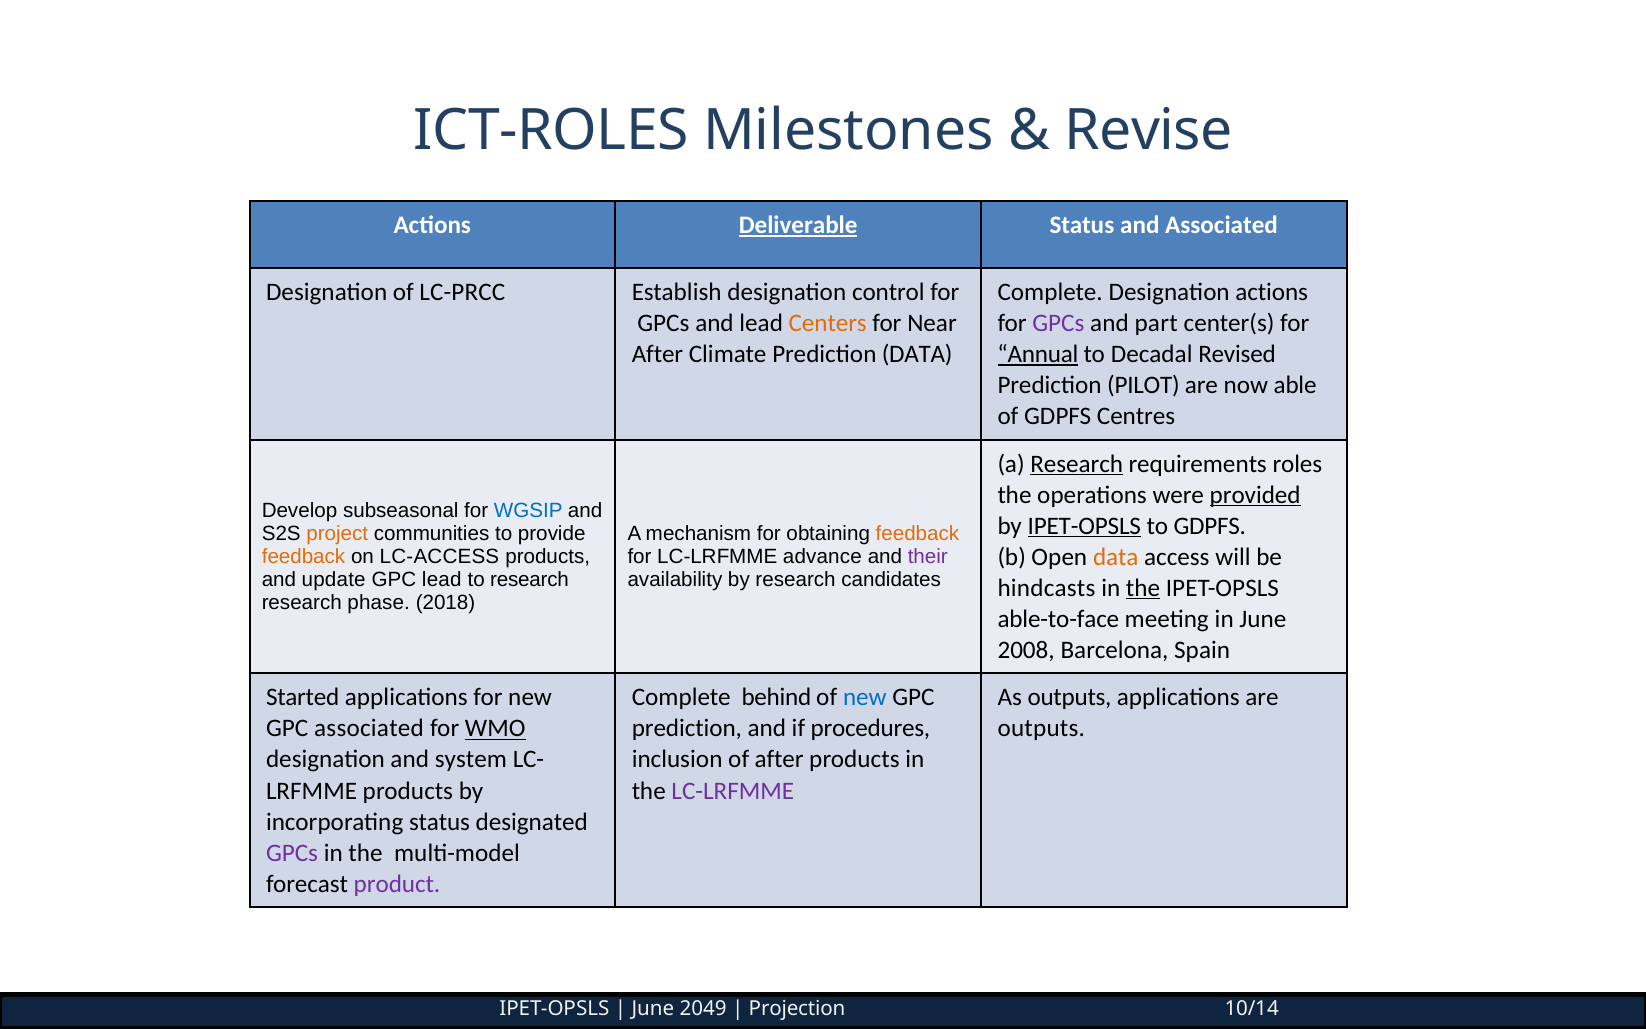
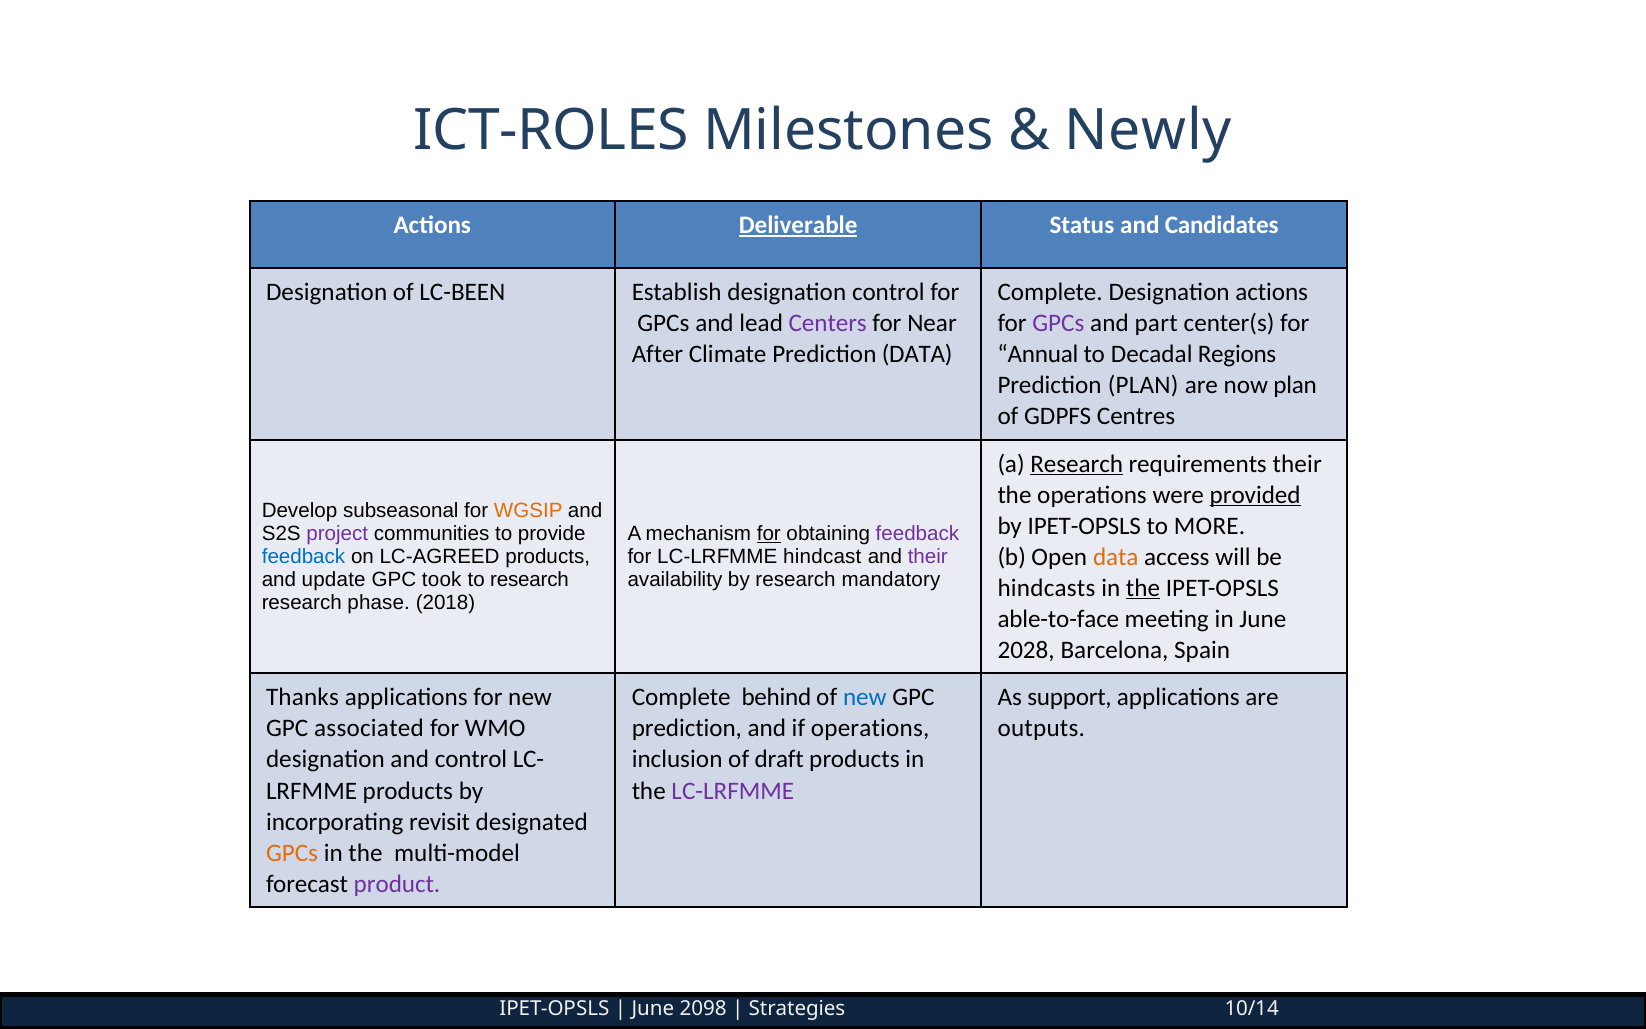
Revise: Revise -> Newly (1148, 131)
and Associated: Associated -> Candidates (1222, 225)
LC-PRCC: LC-PRCC -> LC-BEEN (462, 292)
Centers colour: orange -> purple (828, 323)
Annual underline: present -> none (1038, 354)
Revised: Revised -> Regions (1237, 354)
Prediction PILOT: PILOT -> PLAN (1143, 385)
now able: able -> plan (1295, 385)
requirements roles: roles -> their (1297, 464)
WGSIP colour: blue -> orange (528, 511)
IPET-OPSLS underline: present -> none (1084, 526)
to GDPFS: GDPFS -> MORE (1210, 526)
project colour: orange -> purple (337, 534)
for underline: none -> present (769, 534)
feedback colour: orange -> purple (917, 534)
feedback colour: orange -> blue (304, 557)
LC-ACCESS: LC-ACCESS -> LC-AGREED (440, 557)
advance: advance -> hindcast (822, 557)
GPC lead: lead -> took (442, 580)
candidates: candidates -> mandatory (891, 580)
2008: 2008 -> 2028 (1026, 650)
Started: Started -> Thanks (302, 697)
As outputs: outputs -> support (1070, 697)
WMO underline: present -> none (495, 728)
if procedures: procedures -> operations (870, 728)
and system: system -> control (471, 759)
of after: after -> draft (779, 759)
incorporating status: status -> revisit (439, 822)
GPCs colour: purple -> orange (292, 853)
2049: 2049 -> 2098 (703, 1009)
Projection: Projection -> Strategies (797, 1009)
